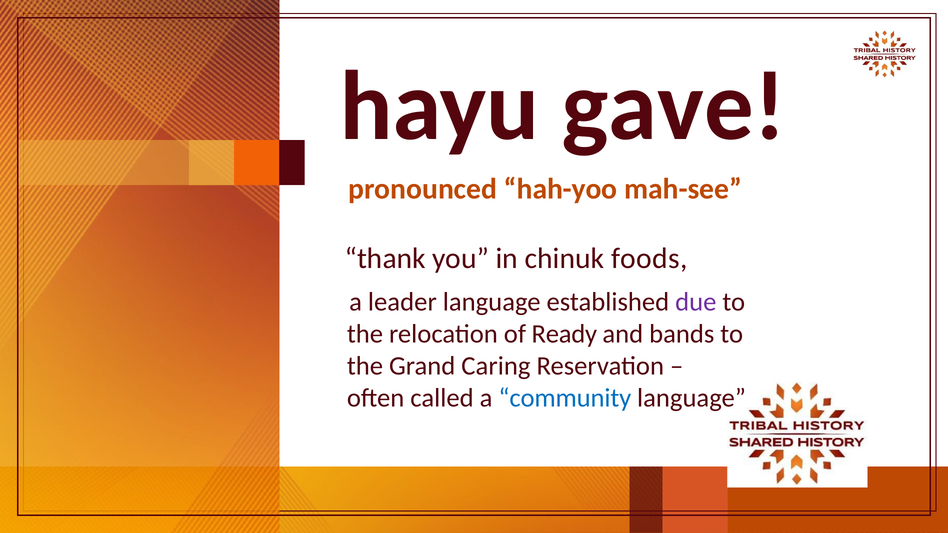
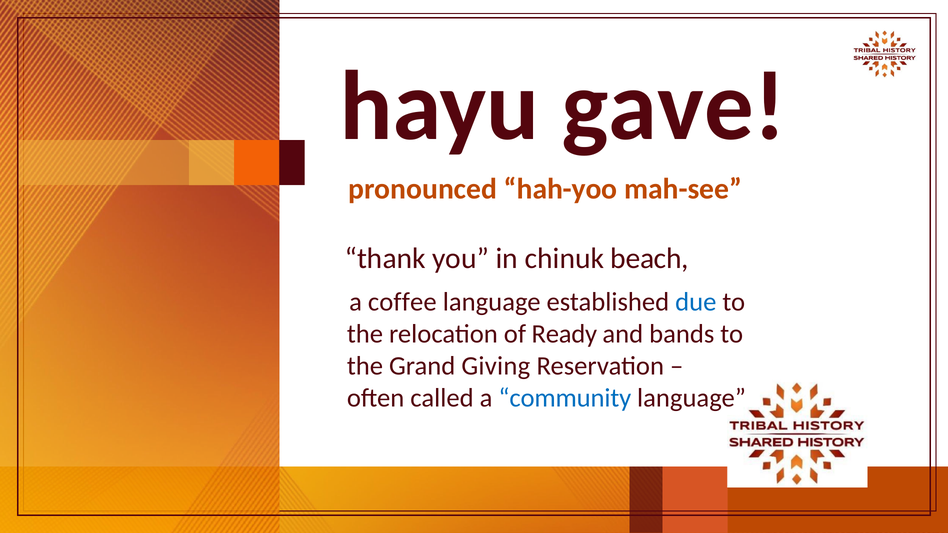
foods: foods -> beach (650, 259)
leader: leader -> coffee (402, 302)
due colour: purple -> blue (696, 302)
Caring: Caring -> Giving (496, 366)
